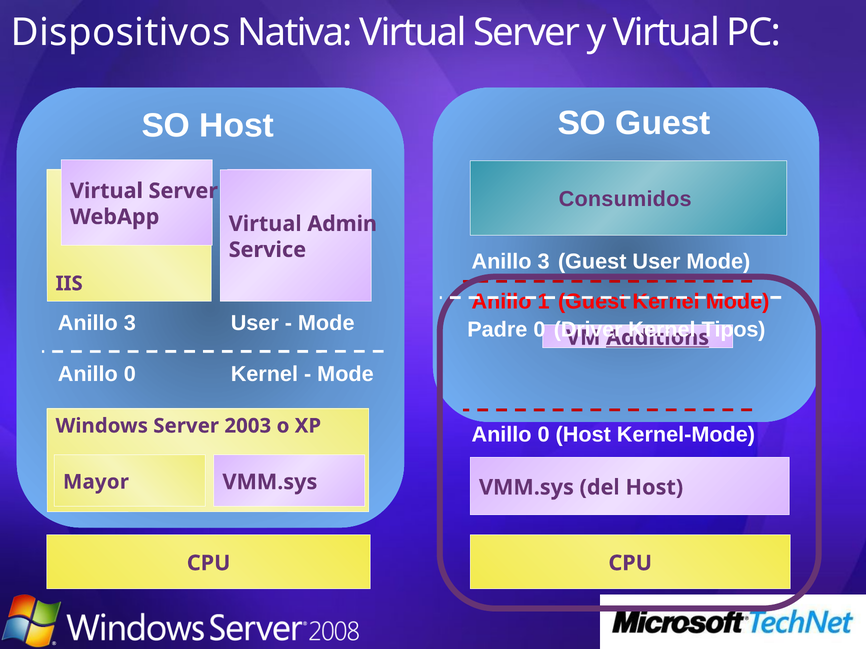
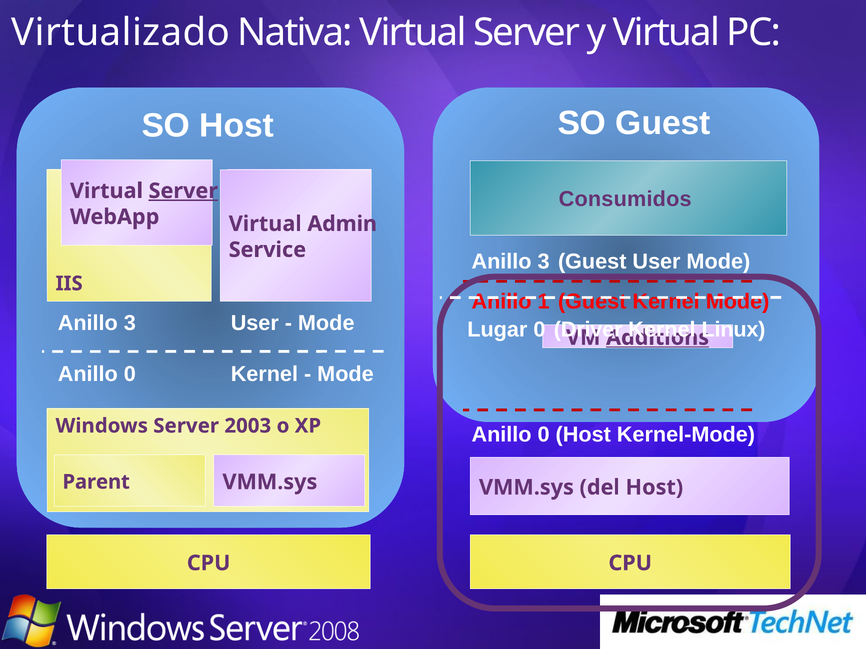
Dispositivos: Dispositivos -> Virtualizado (121, 33)
Server underline: none -> present (183, 191)
Padre: Padre -> Lugar (497, 330)
Tipos: Tipos -> Linux (734, 330)
Mayor: Mayor -> Parent (96, 482)
